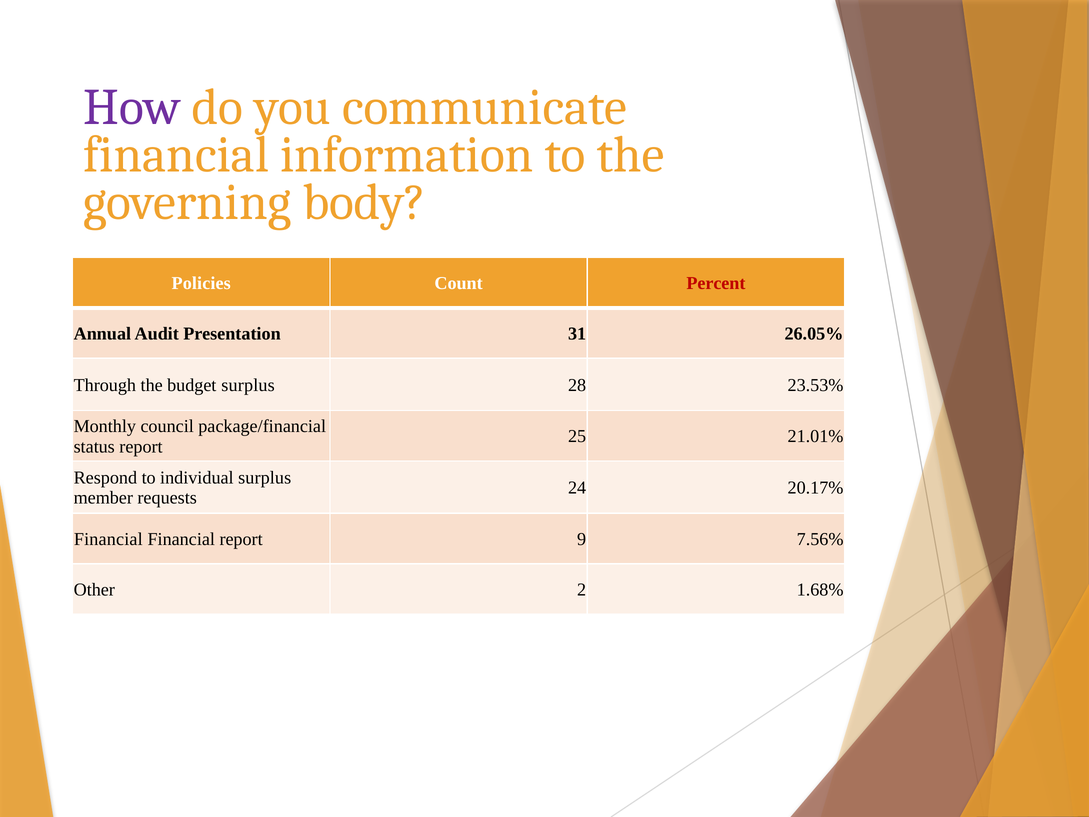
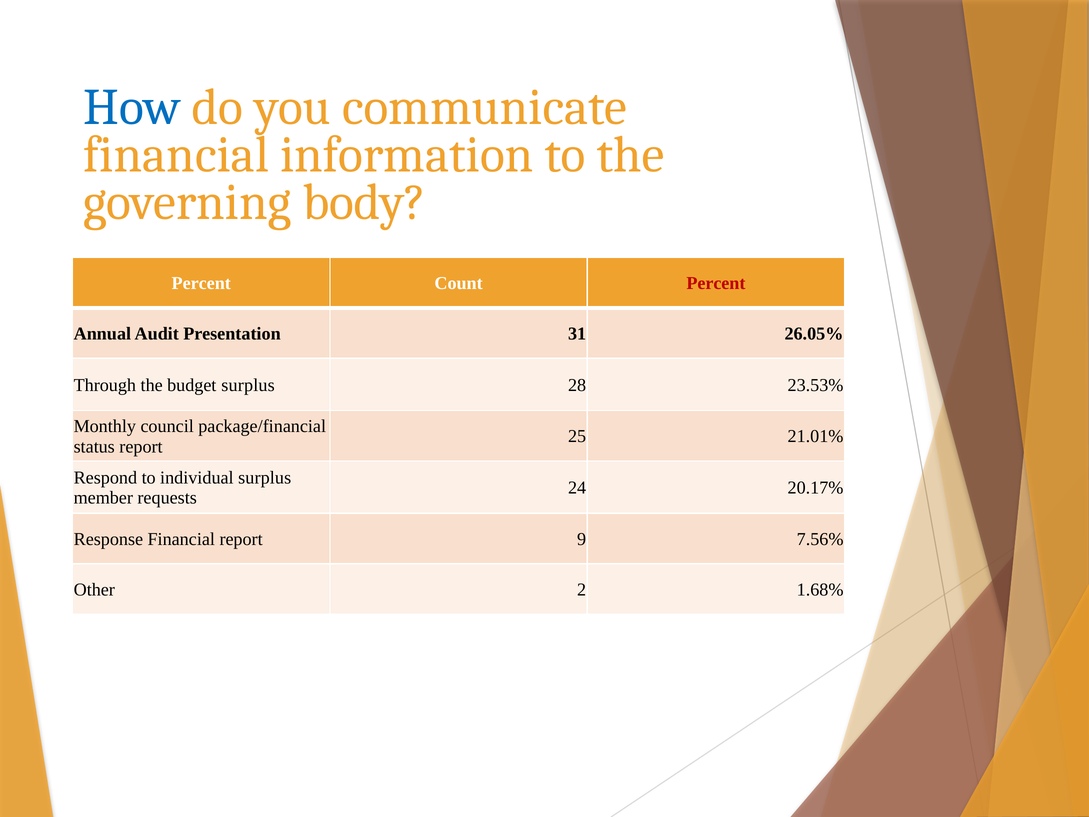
How colour: purple -> blue (132, 107)
Policies: Policies -> Percent (201, 283)
Financial: Financial -> Response (108, 539)
